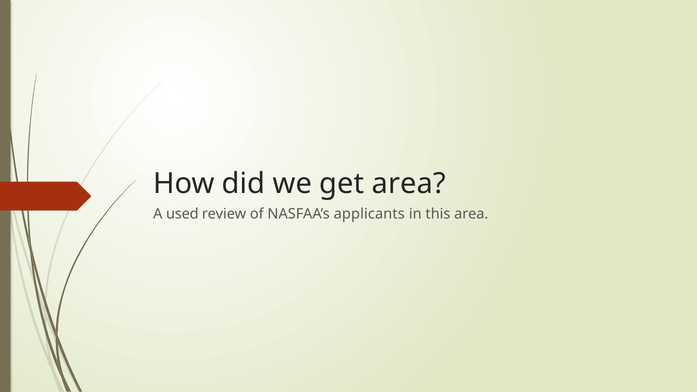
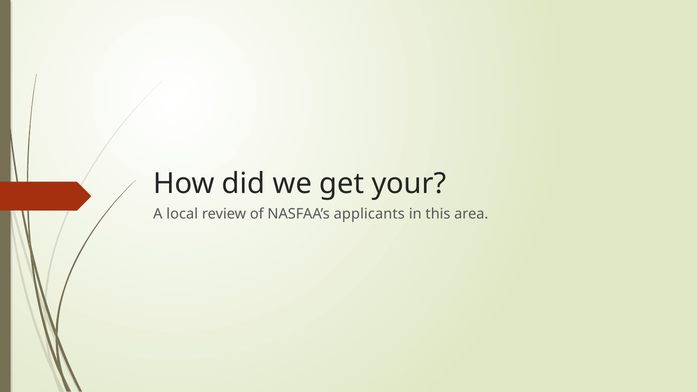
get area: area -> your (409, 184)
used: used -> local (182, 214)
